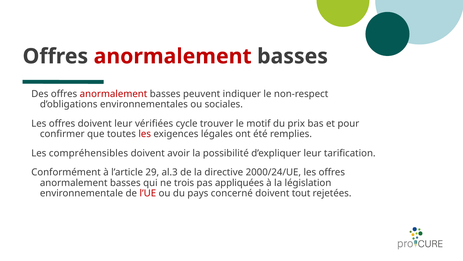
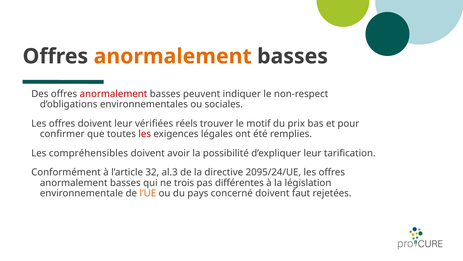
anormalement colour: red -> orange (173, 56)
cycle: cycle -> réels (187, 123)
29: 29 -> 32 (152, 172)
2000/24/UE: 2000/24/UE -> 2095/24/UE (273, 172)
appliquées: appliquées -> différentes (239, 182)
l’UE colour: red -> orange (148, 193)
tout: tout -> faut (301, 193)
